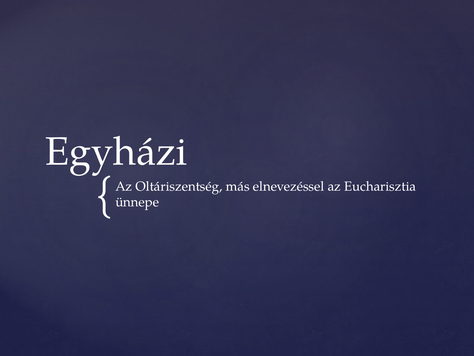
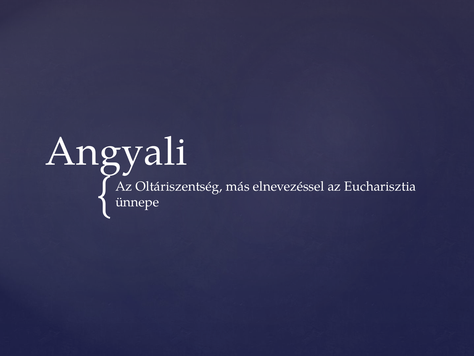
Egyházi: Egyházi -> Angyali (116, 151)
